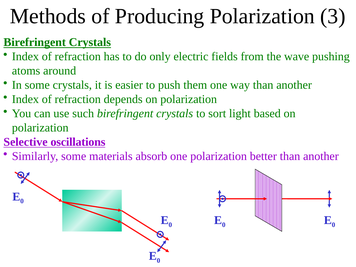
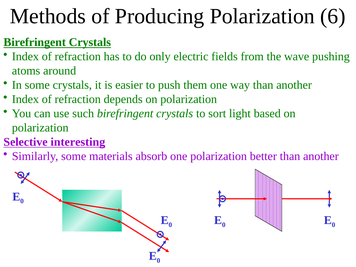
3: 3 -> 6 (333, 16)
oscillations: oscillations -> interesting (78, 142)
